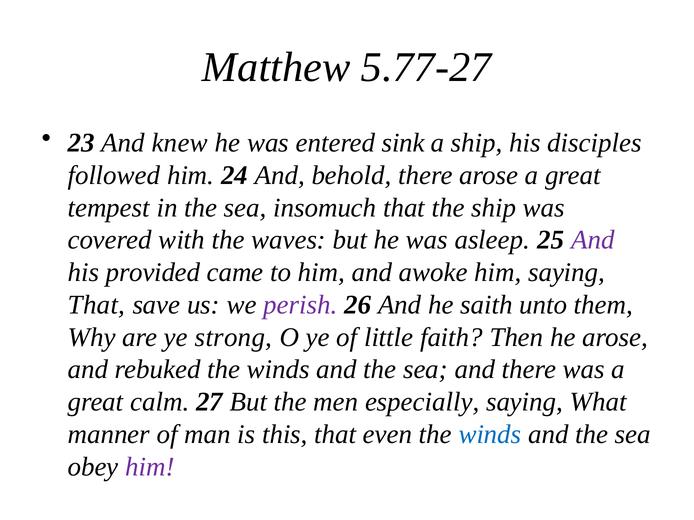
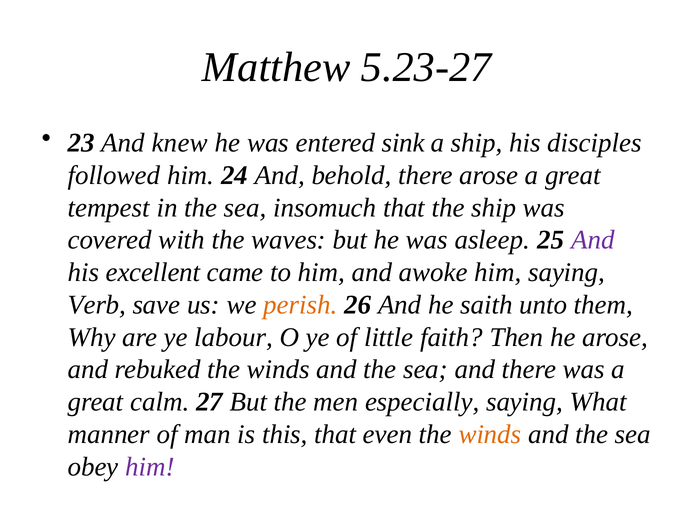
5.77-27: 5.77-27 -> 5.23-27 (426, 67)
provided: provided -> excellent (153, 273)
That: That -> Verb (97, 305)
perish colour: purple -> orange (300, 305)
strong: strong -> labour (234, 337)
winds colour: blue -> orange (490, 435)
